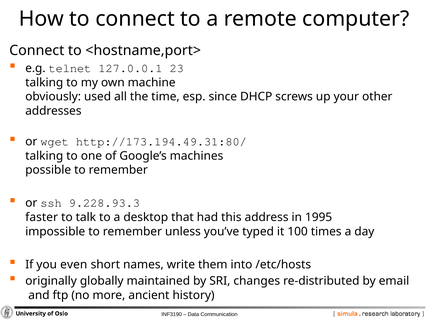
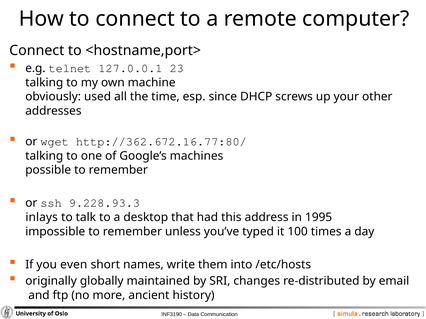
http://173.194.49.31:80/: http://173.194.49.31:80/ -> http://362.672.16.77:80/ (161, 142)
faster: faster -> inlays (42, 218)
